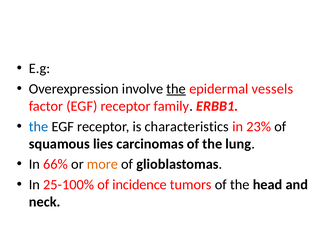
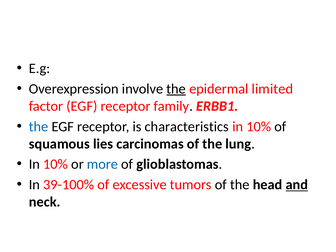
vessels: vessels -> limited (272, 89)
23%: 23% -> 10% (259, 127)
66%: 66% -> 10% (56, 164)
more colour: orange -> blue (102, 164)
25-100%: 25-100% -> 39-100% (69, 185)
incidence: incidence -> excessive (140, 185)
and underline: none -> present (297, 185)
